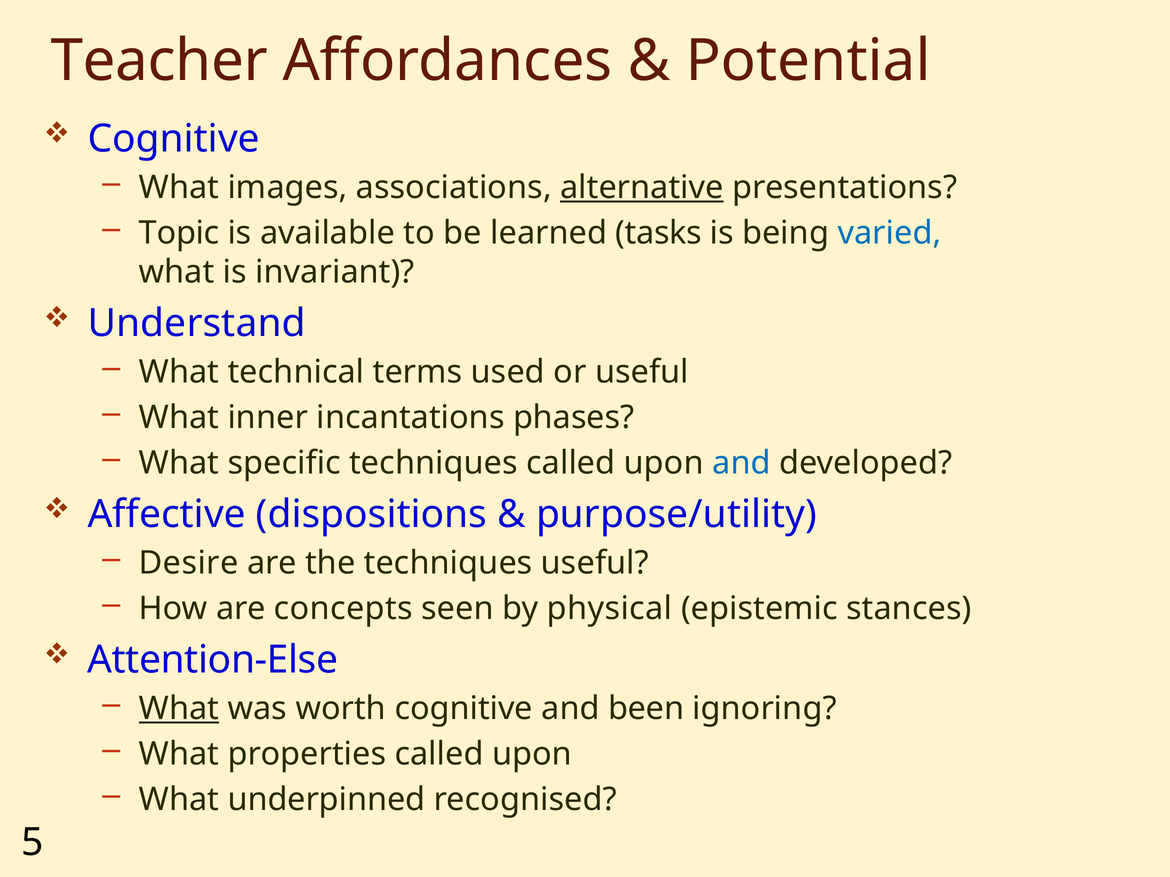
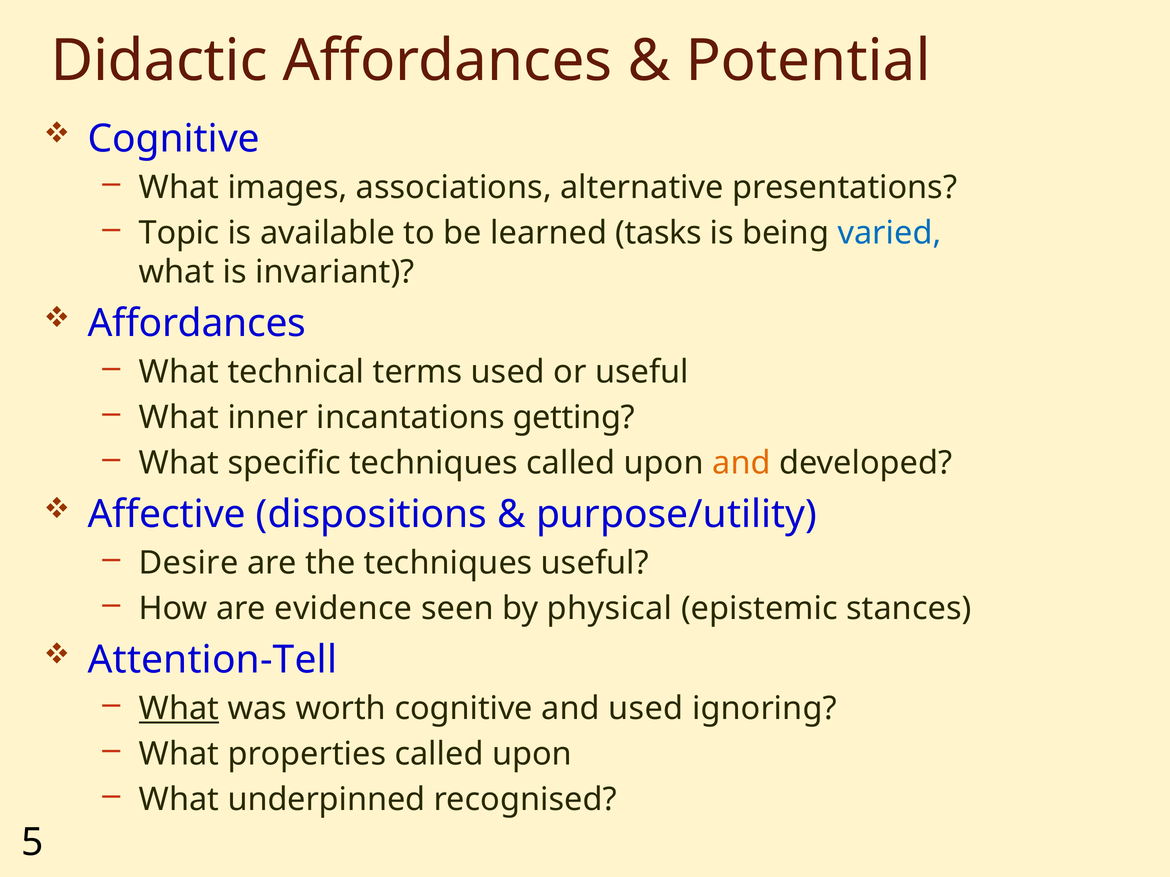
Teacher: Teacher -> Didactic (159, 61)
alternative underline: present -> none (642, 188)
Understand: Understand -> Affordances (197, 323)
phases: phases -> getting (574, 418)
and colour: blue -> orange (742, 463)
concepts: concepts -> evidence (343, 609)
Attention-Else: Attention-Else -> Attention-Tell (212, 660)
and been: been -> used (646, 709)
